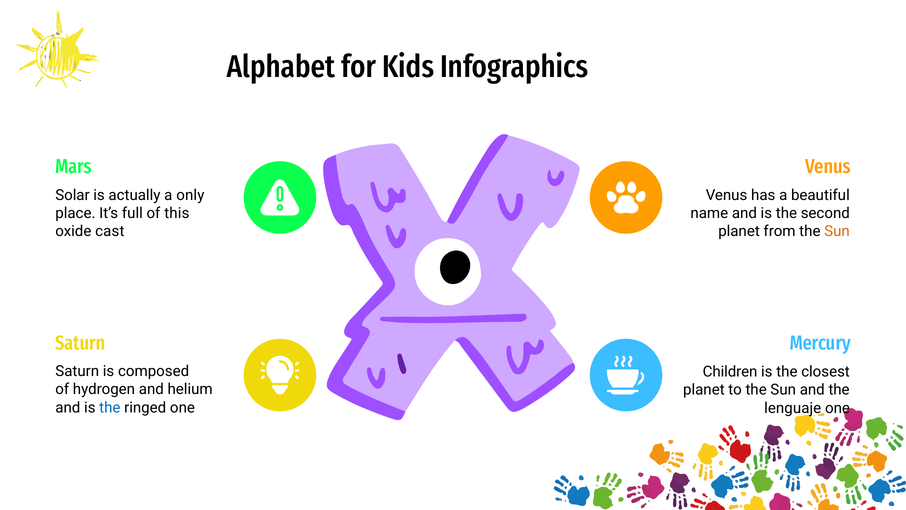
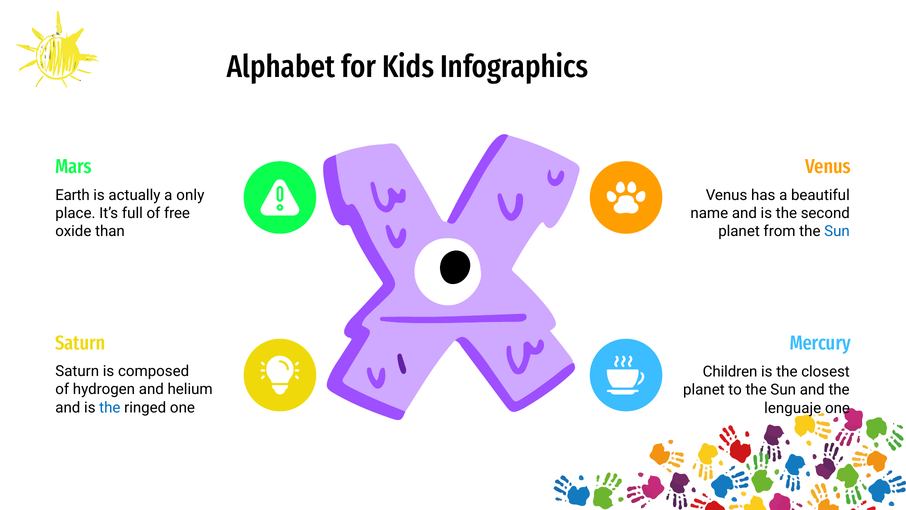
Solar: Solar -> Earth (73, 195)
this: this -> free (177, 213)
cast: cast -> than (110, 231)
Sun colour: orange -> blue (837, 231)
